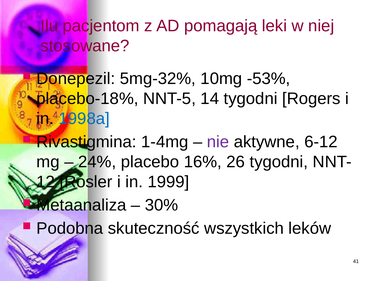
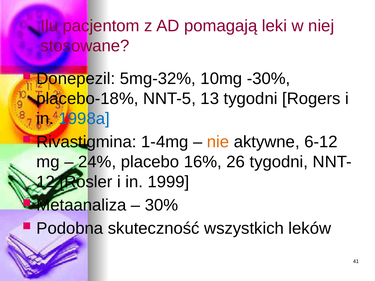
-53%: -53% -> -30% (269, 79)
14: 14 -> 13 (210, 99)
nie colour: purple -> orange (218, 142)
